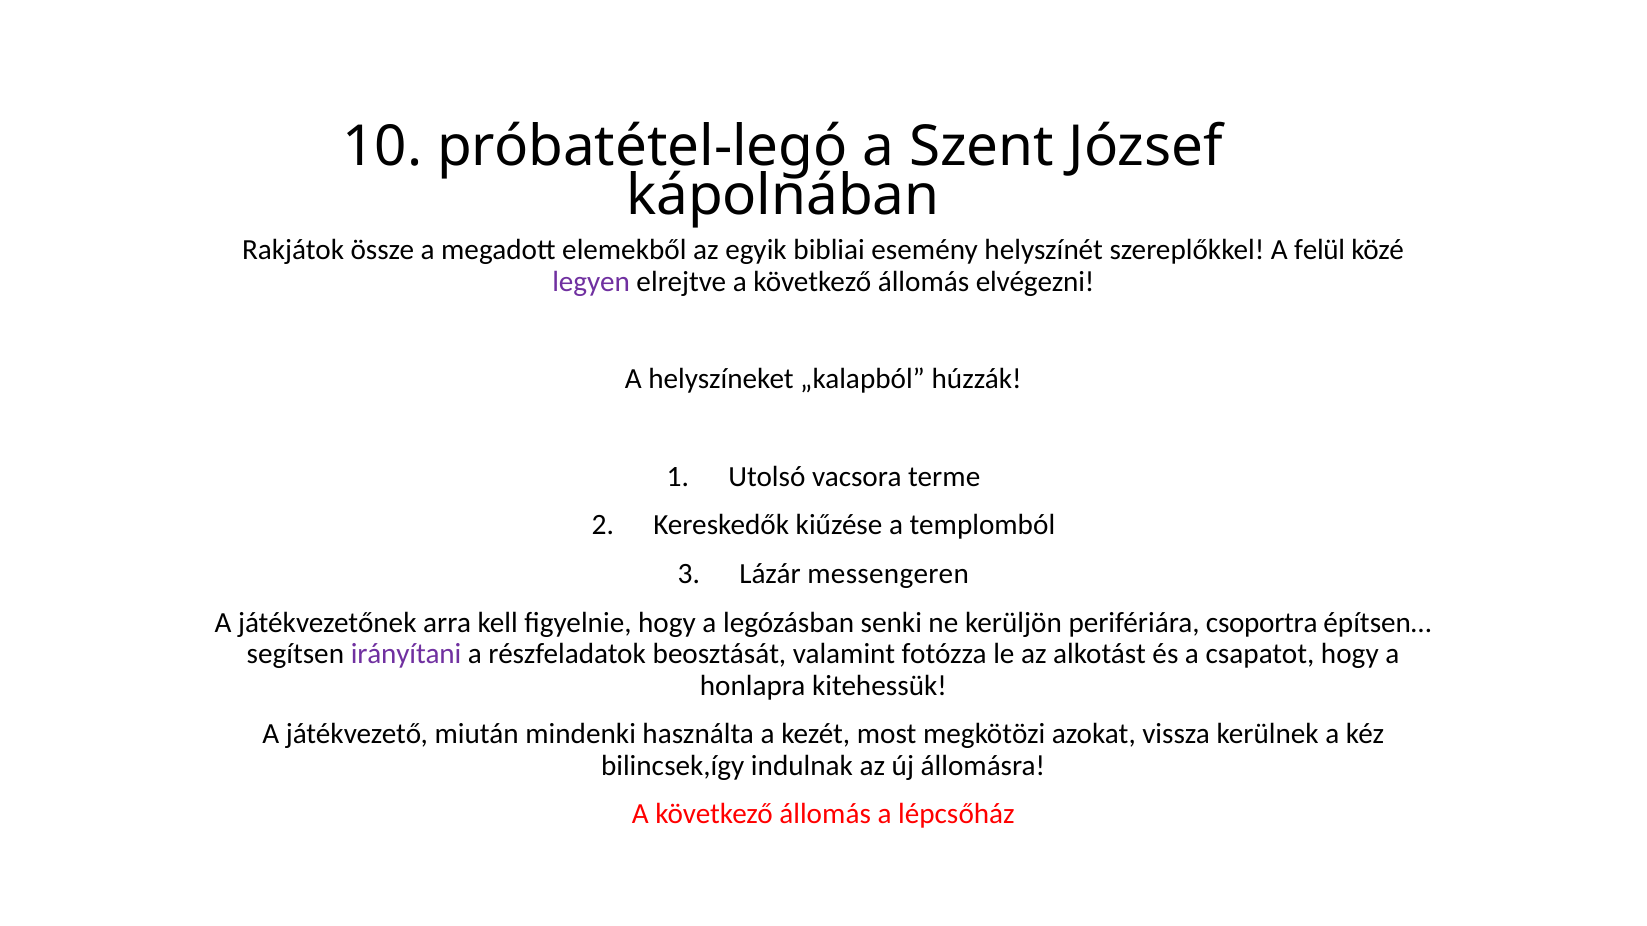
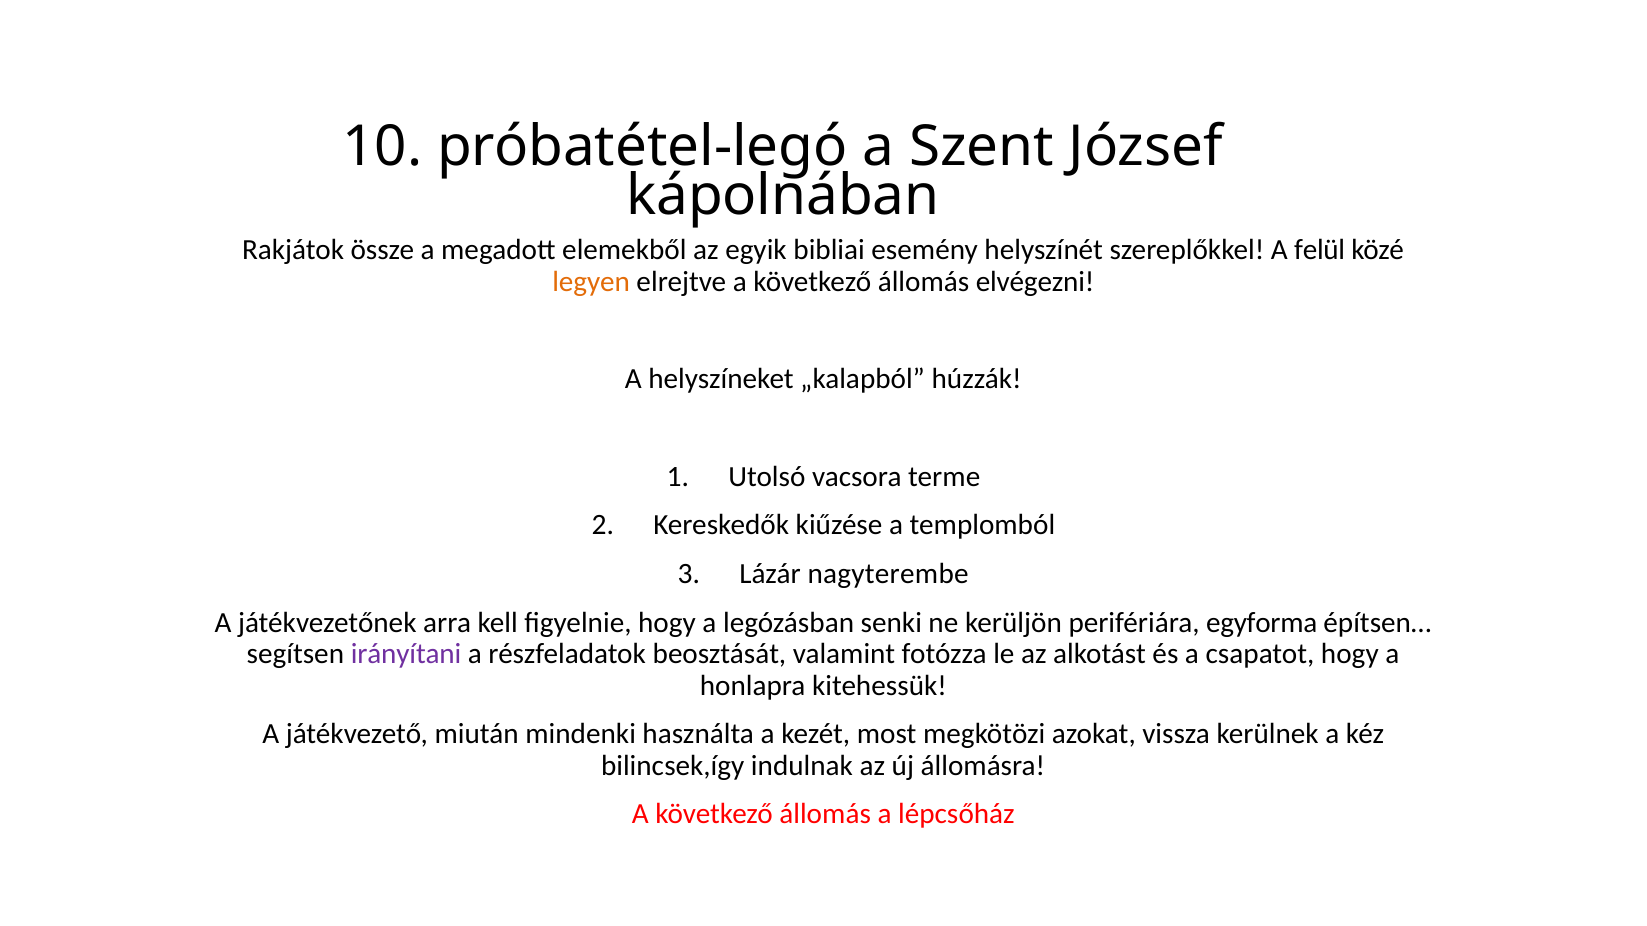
legyen colour: purple -> orange (591, 282)
messengeren: messengeren -> nagyterembe (888, 574)
csoportra: csoportra -> egyforma (1262, 623)
